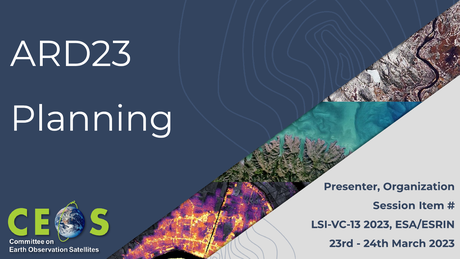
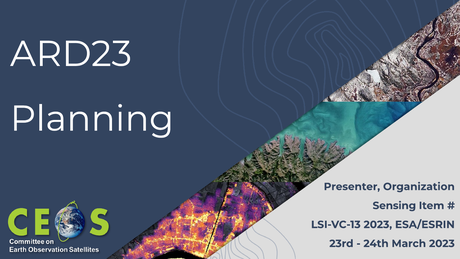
Session: Session -> Sensing (394, 205)
